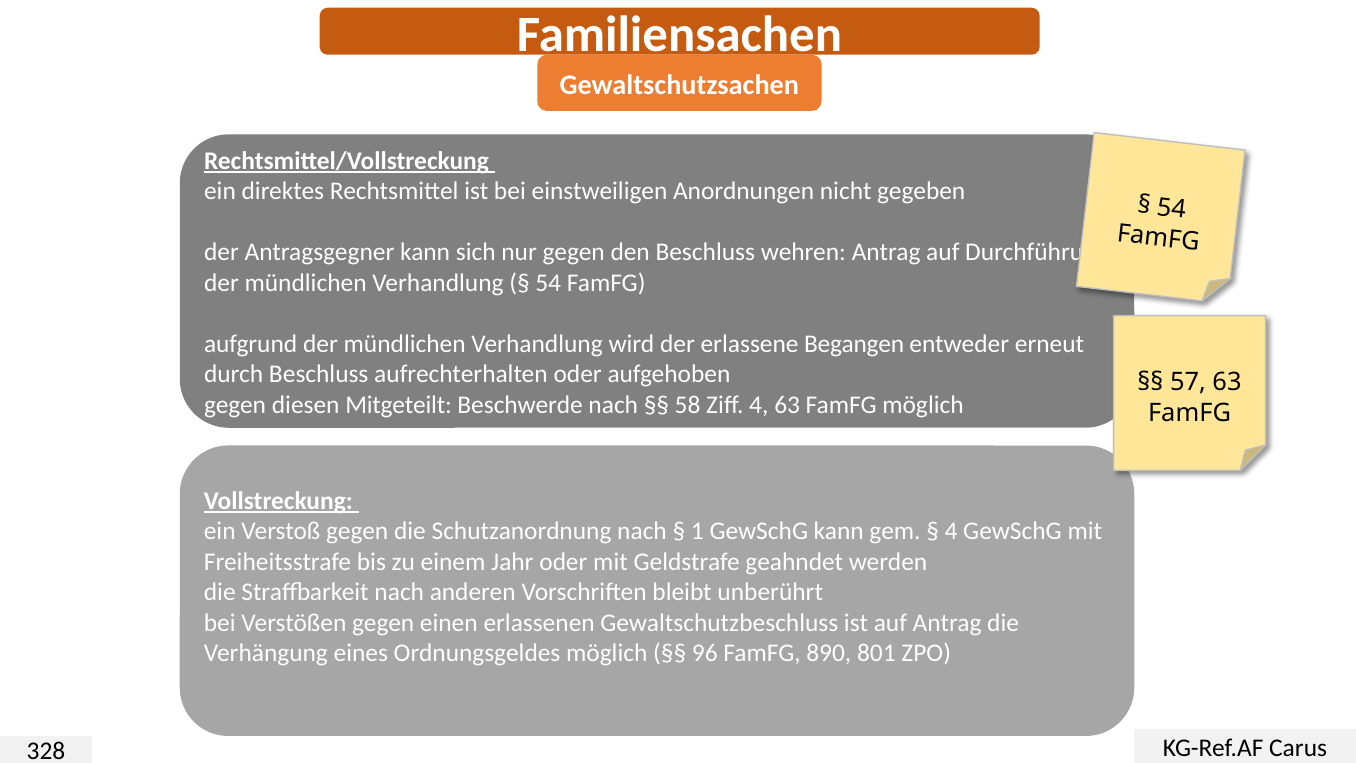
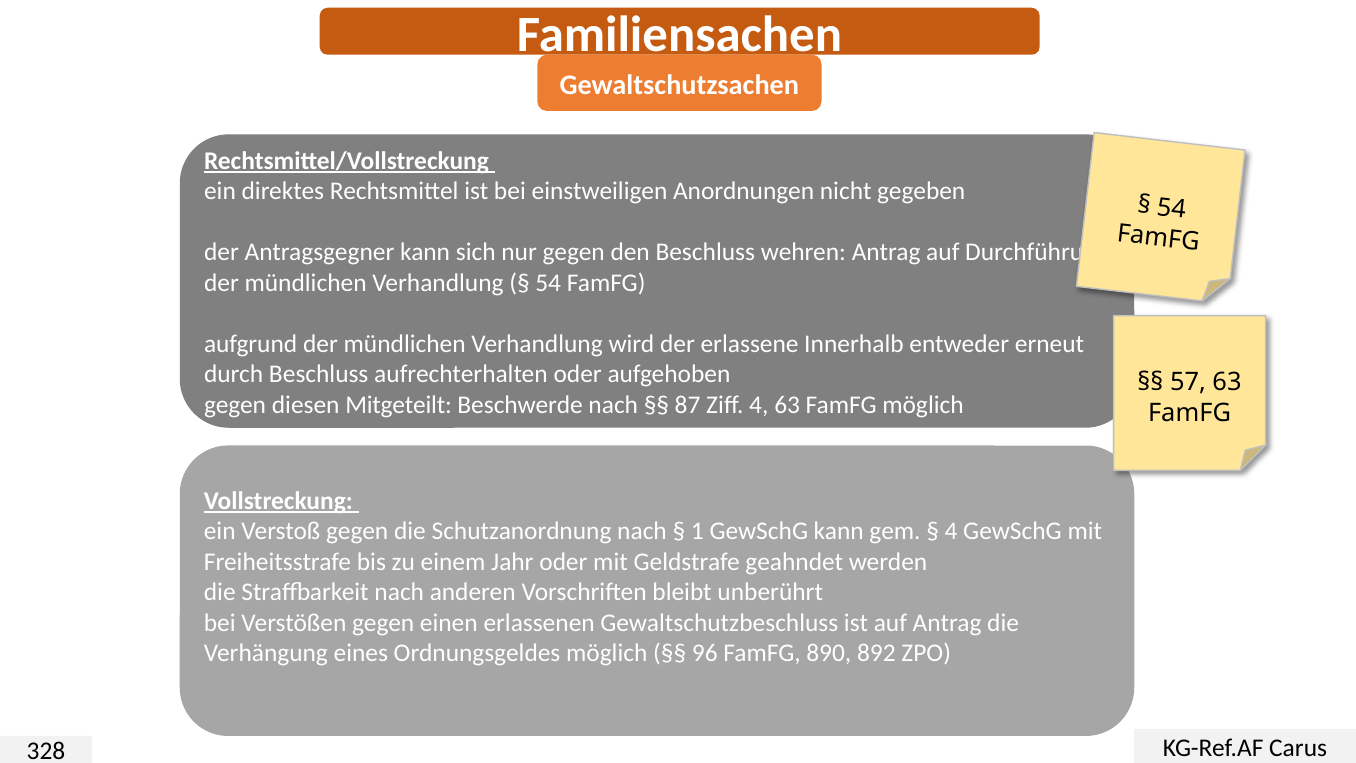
Begangen: Begangen -> Innerhalb (854, 344)
58: 58 -> 87 (688, 405)
801: 801 -> 892 (876, 653)
